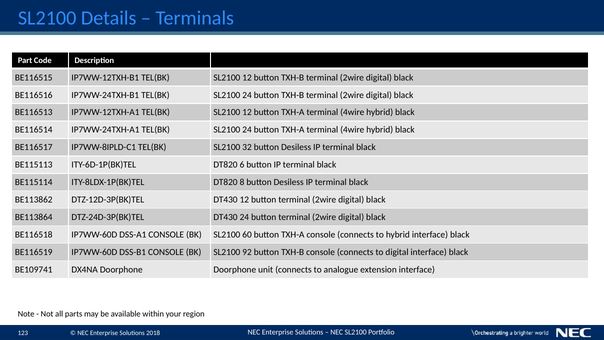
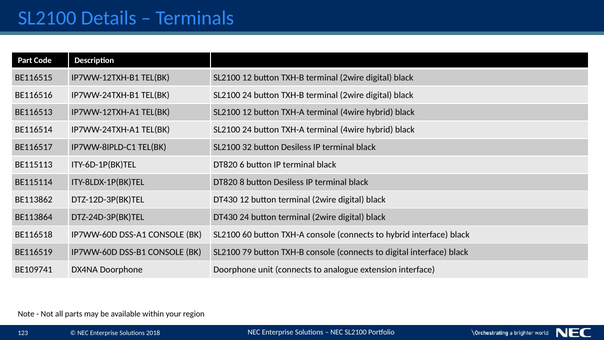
92: 92 -> 79 (247, 252)
